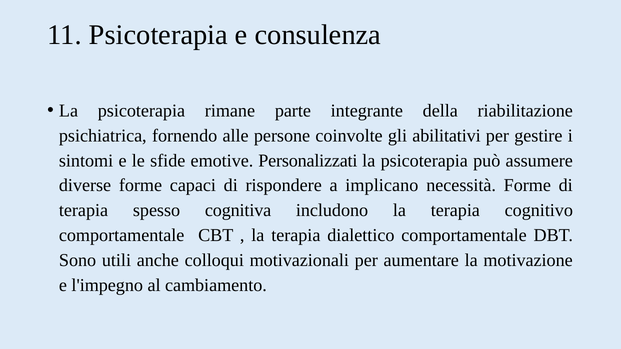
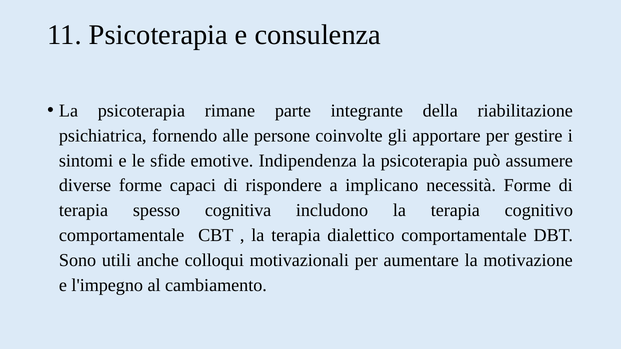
abilitativi: abilitativi -> apportare (446, 136)
Personalizzati: Personalizzati -> Indipendenza (308, 161)
